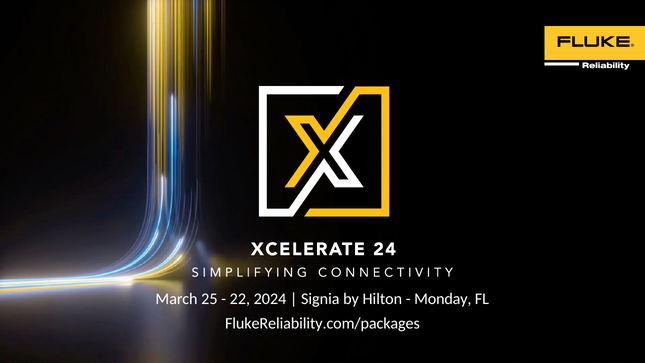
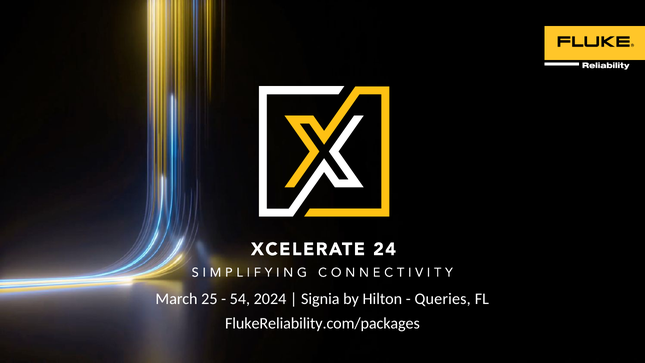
22: 22 -> 54 (240, 299)
Monday: Monday -> Queries (443, 299)
